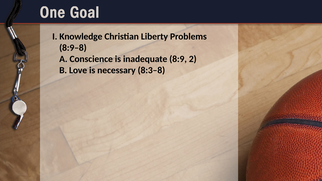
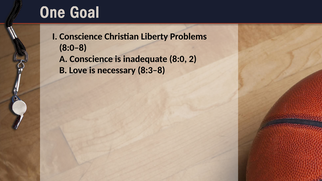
I Knowledge: Knowledge -> Conscience (81, 36)
8:9–8: 8:9–8 -> 8:0–8 (73, 48)
8:9: 8:9 -> 8:0 (178, 59)
